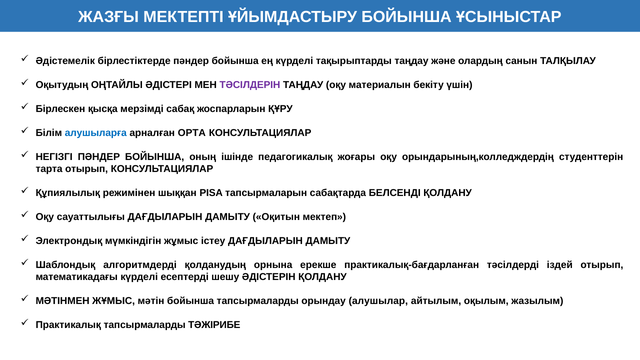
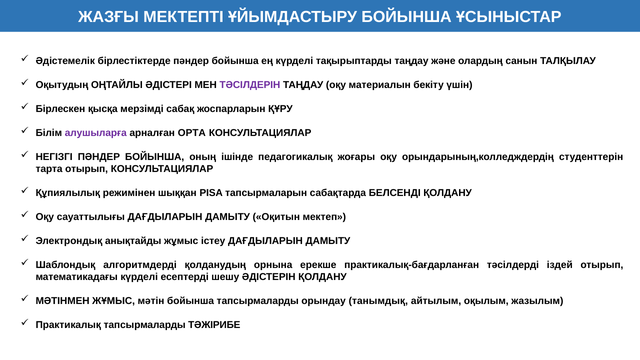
алушыларға colour: blue -> purple (96, 133)
мүмкіндігін: мүмкіндігін -> анықтайды (133, 241)
алушылар: алушылар -> танымдық (378, 301)
